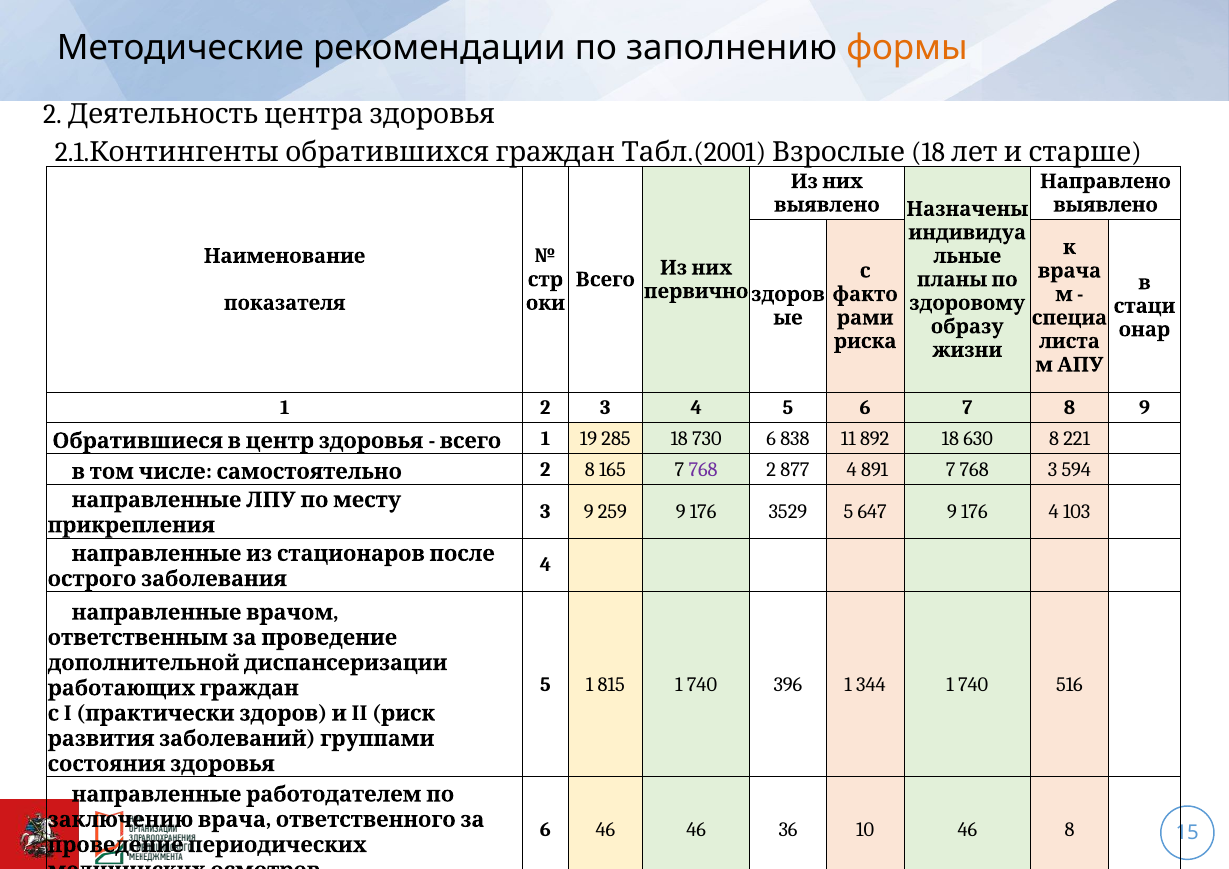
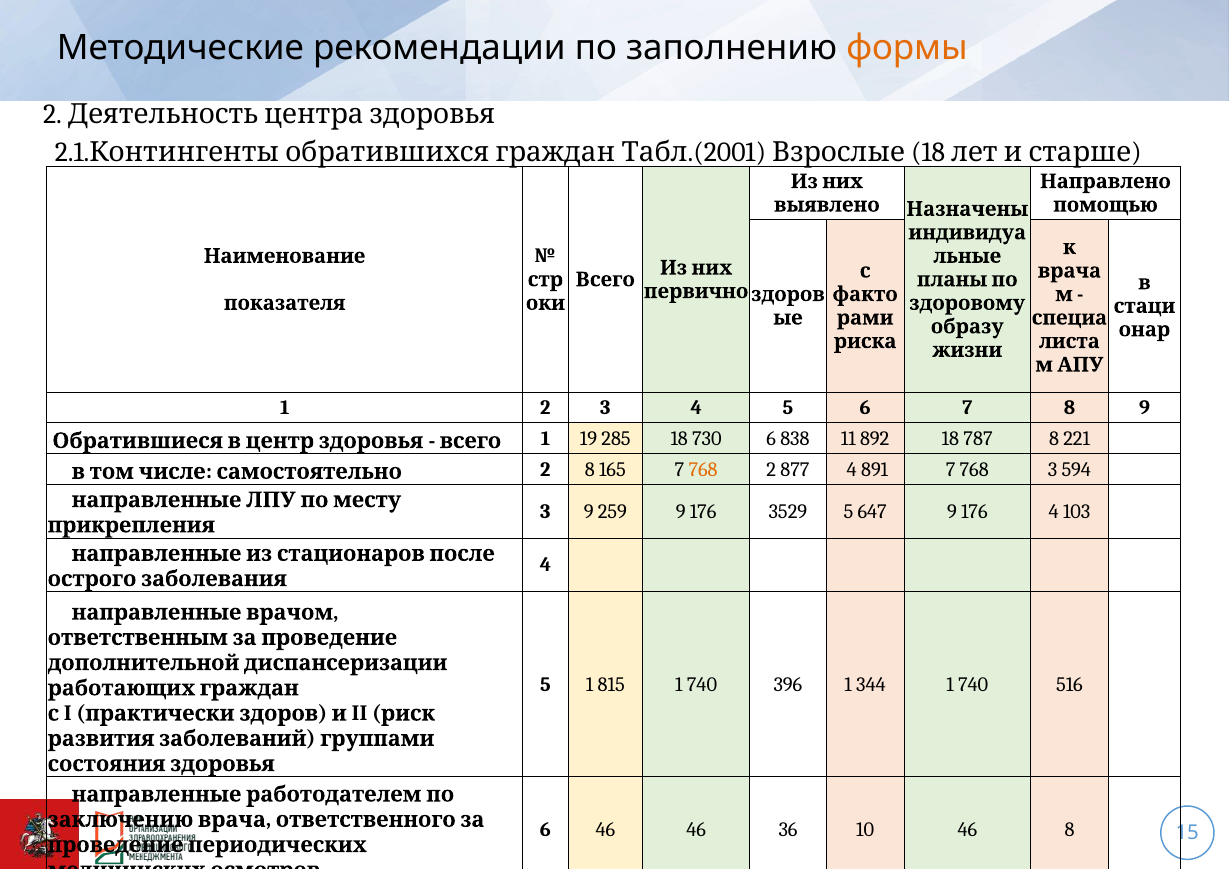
выявлено: выявлено -> помощью (1105, 205)
630: 630 -> 787 (978, 439)
768 colour: purple -> orange (703, 469)
